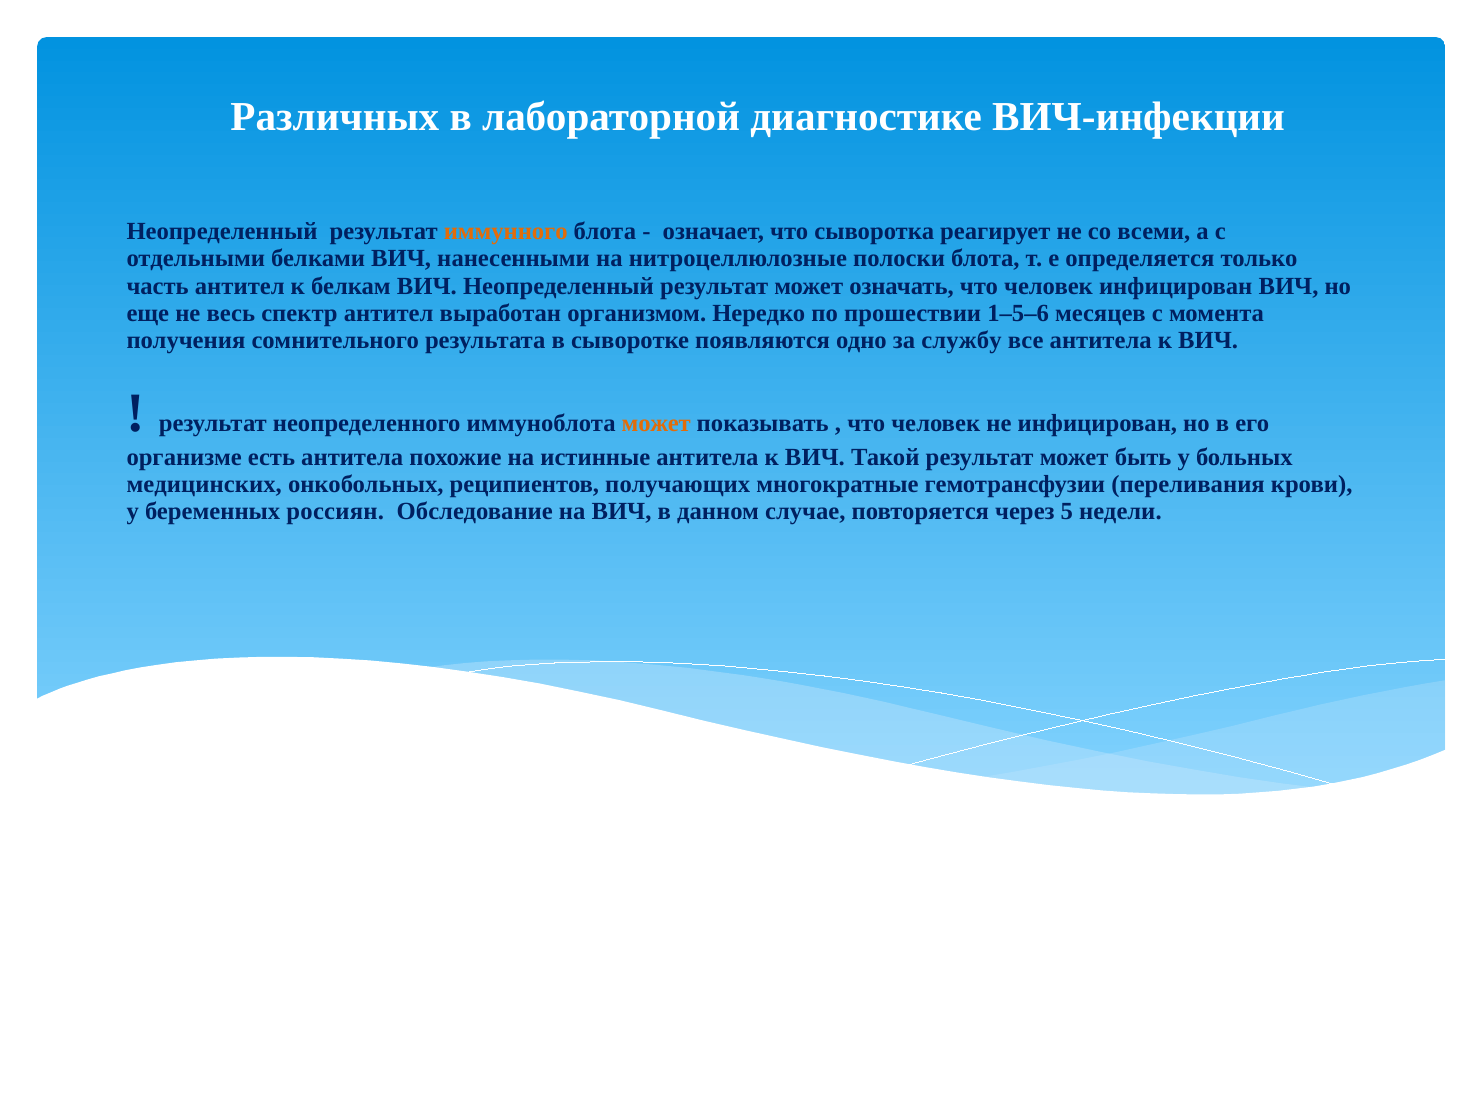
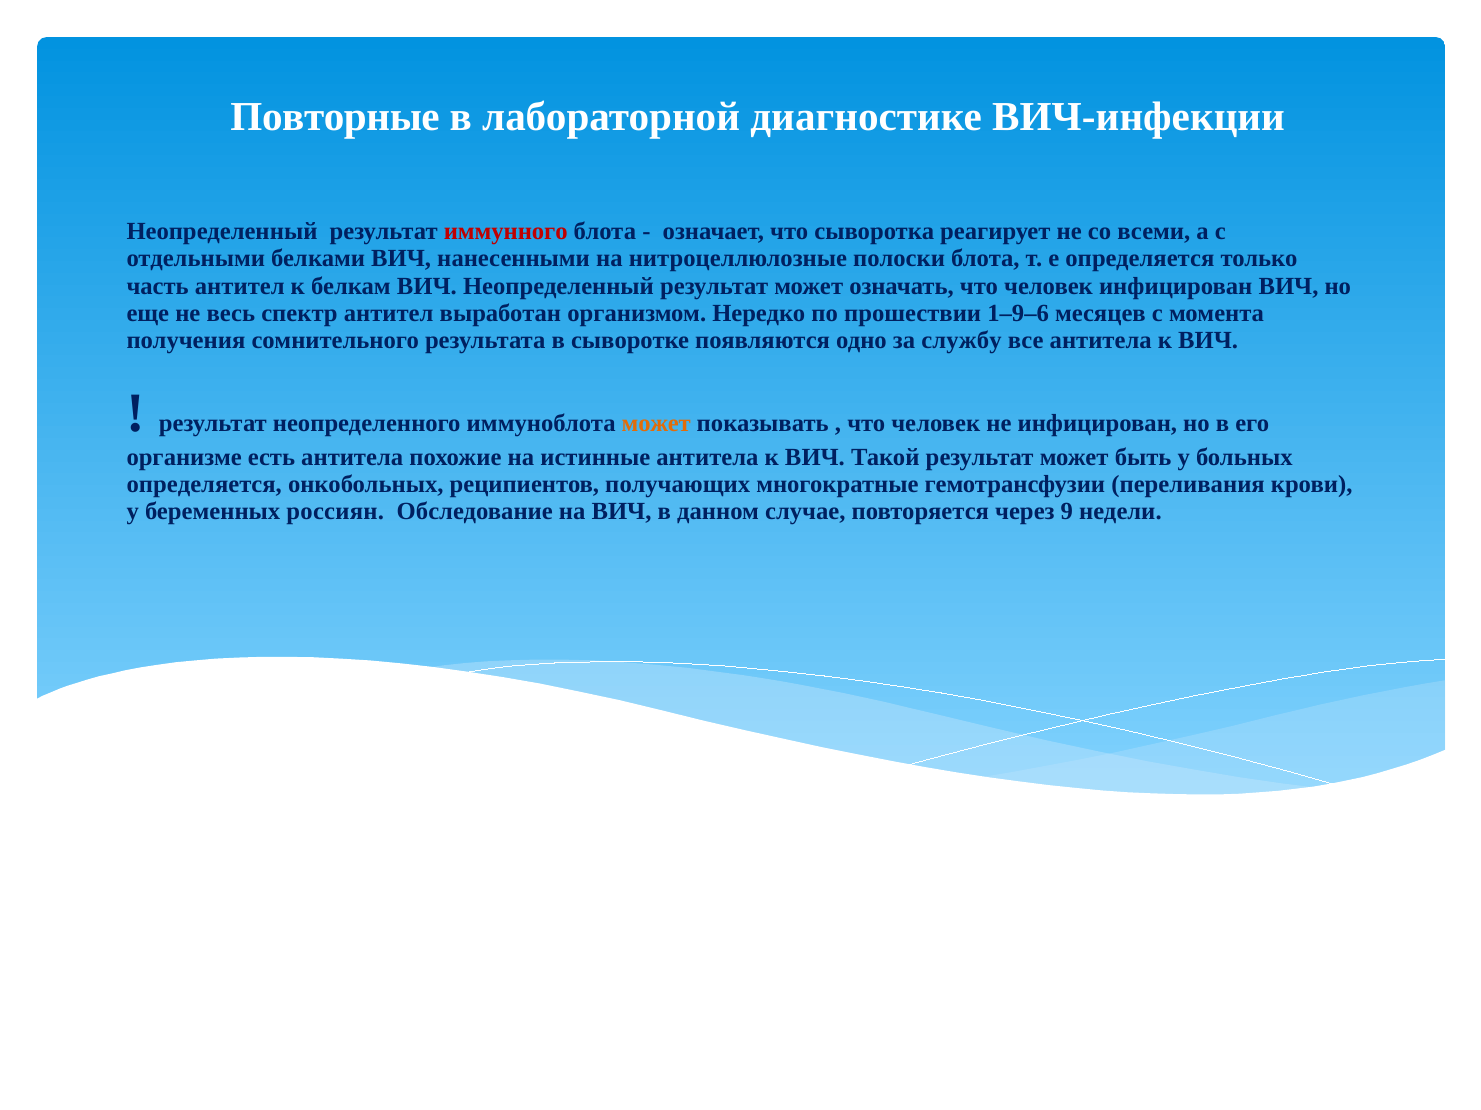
Различных: Различных -> Повторные (335, 117)
иммунного colour: orange -> red (506, 231)
1–5–6: 1–5–6 -> 1–9–6 (1018, 313)
медицинских: медицинских -> определяется (204, 485)
5: 5 -> 9 (1067, 512)
